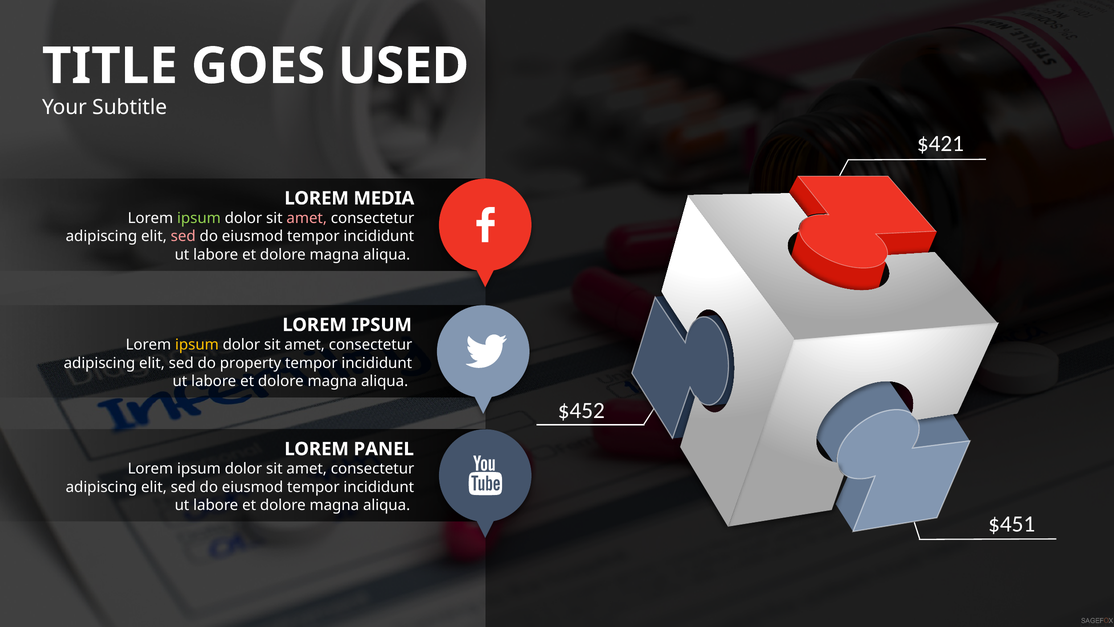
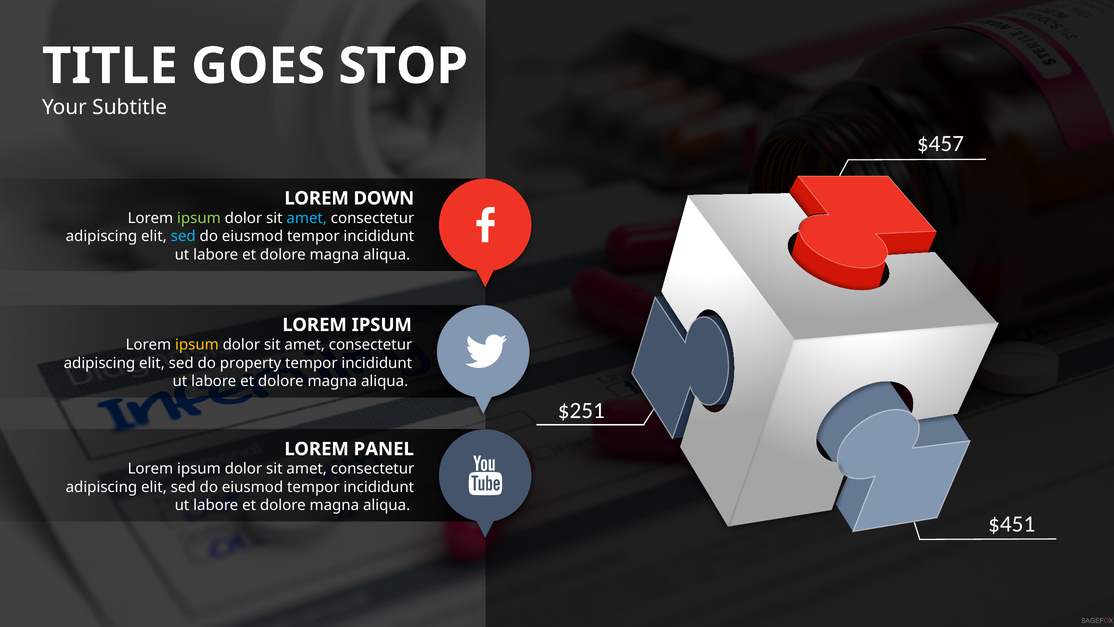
USED: USED -> STOP (403, 66)
$421: $421 -> $457 (940, 143)
MEDIA: MEDIA -> DOWN (384, 198)
amet colour: pink -> light blue (307, 218)
sed colour: pink -> light blue (183, 236)
$452: $452 -> $251 (581, 411)
